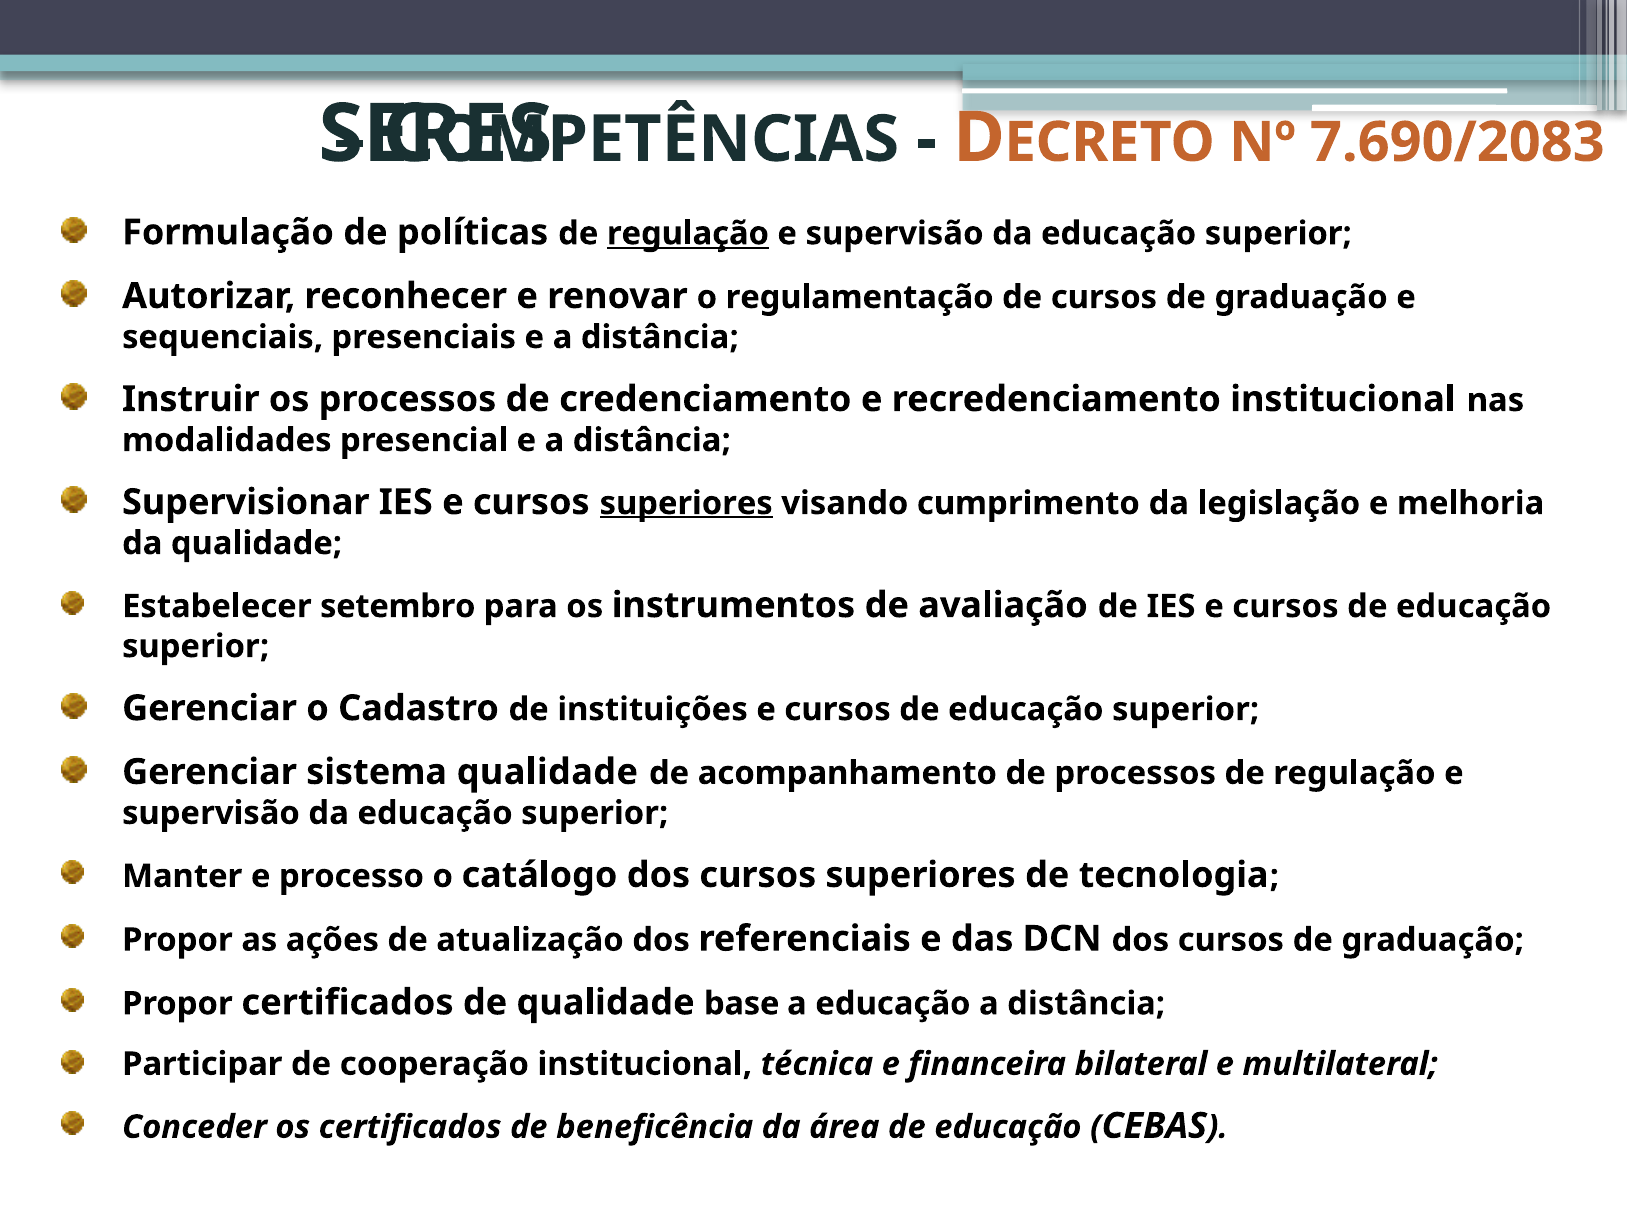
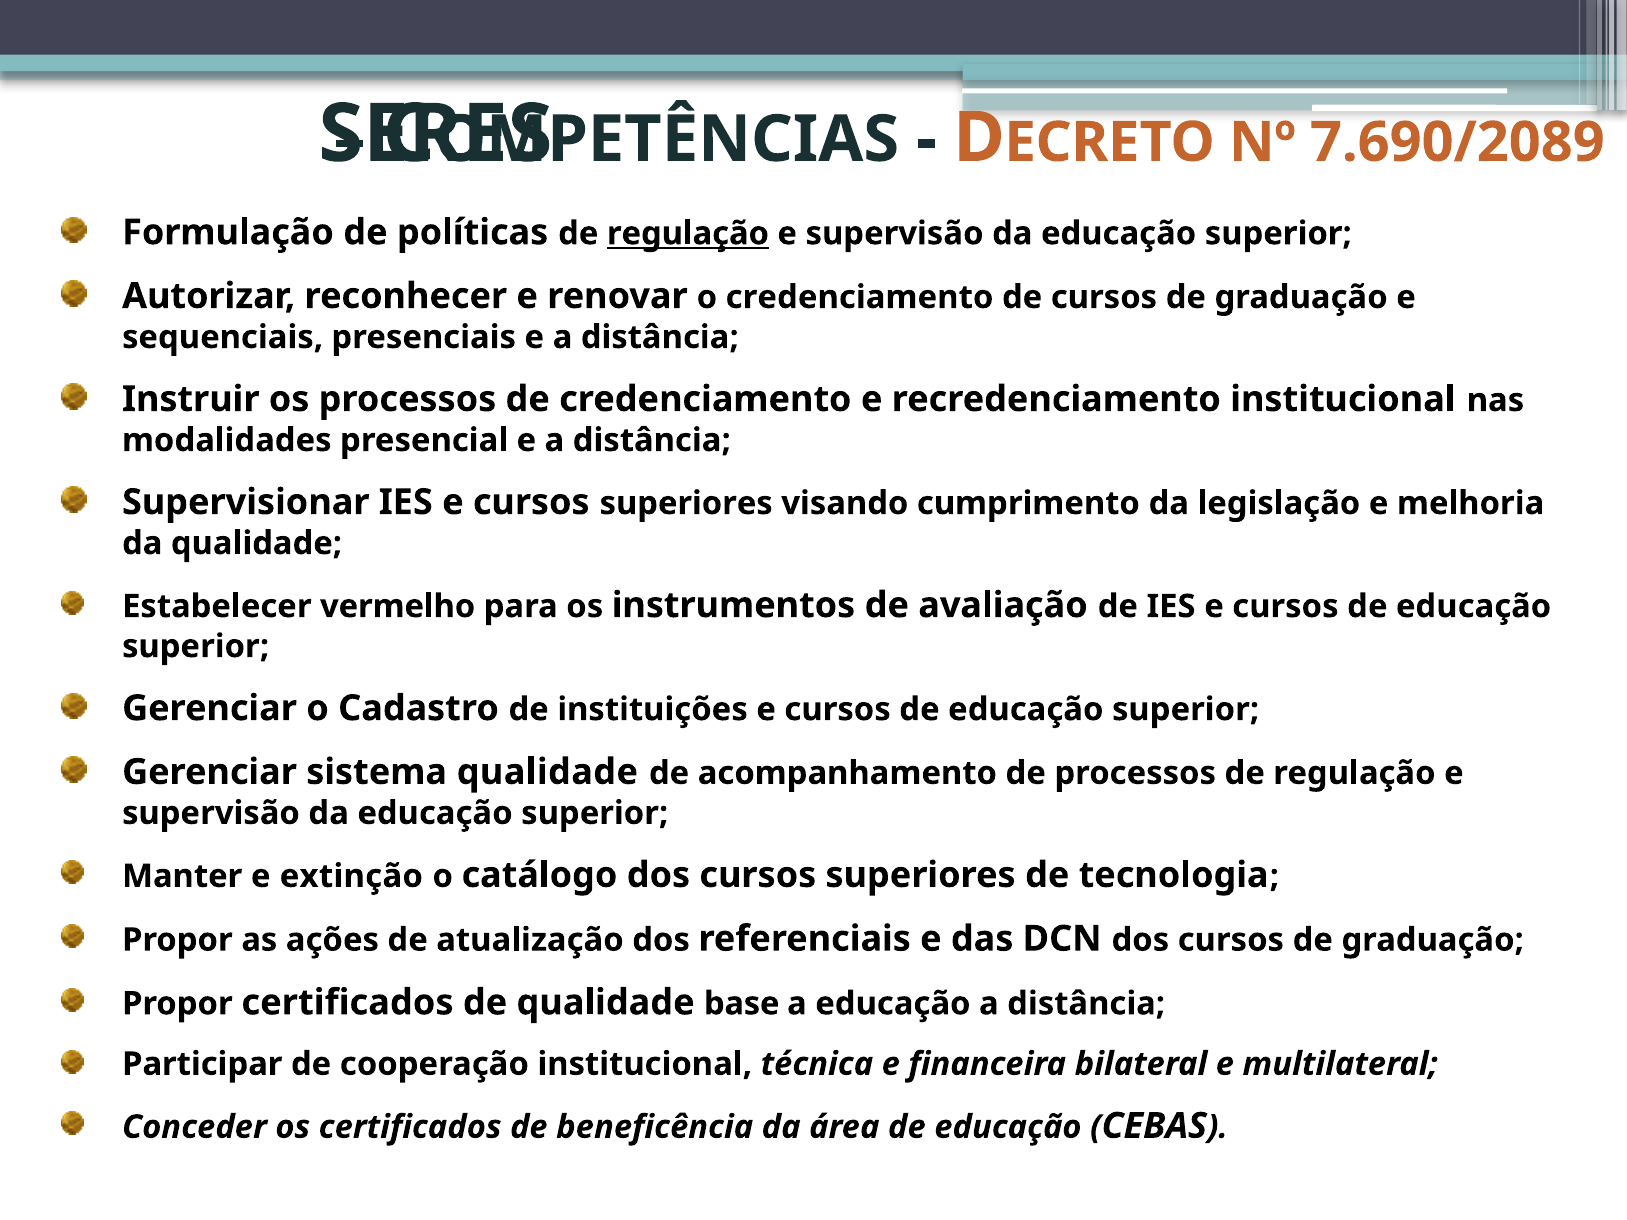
7.690/2083: 7.690/2083 -> 7.690/2089 (1457, 142)
o regulamentação: regulamentação -> credenciamento (860, 297)
superiores underline: present -> none (686, 503)
setembro: setembro -> vermelho (398, 606)
processo: processo -> extinção (351, 876)
